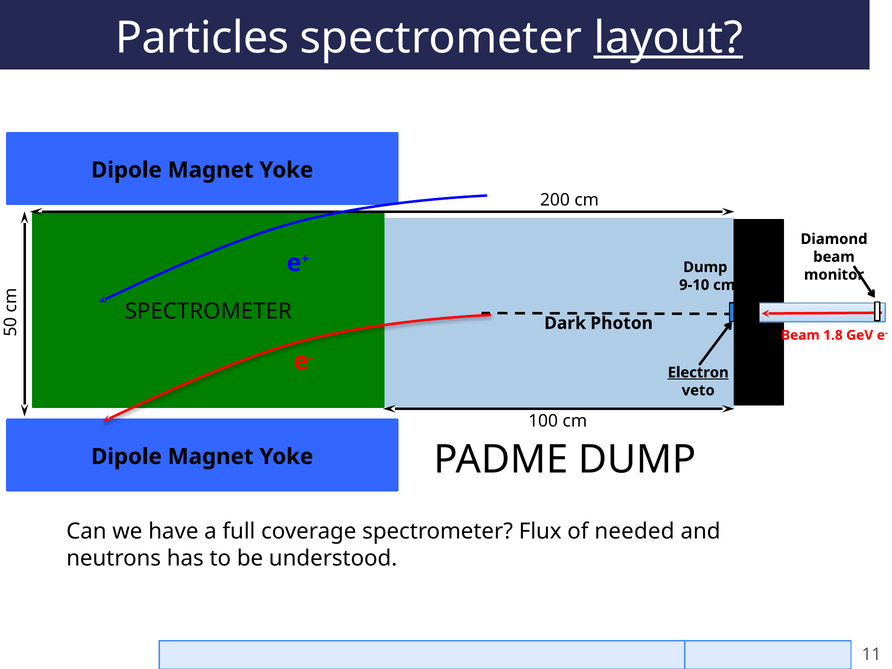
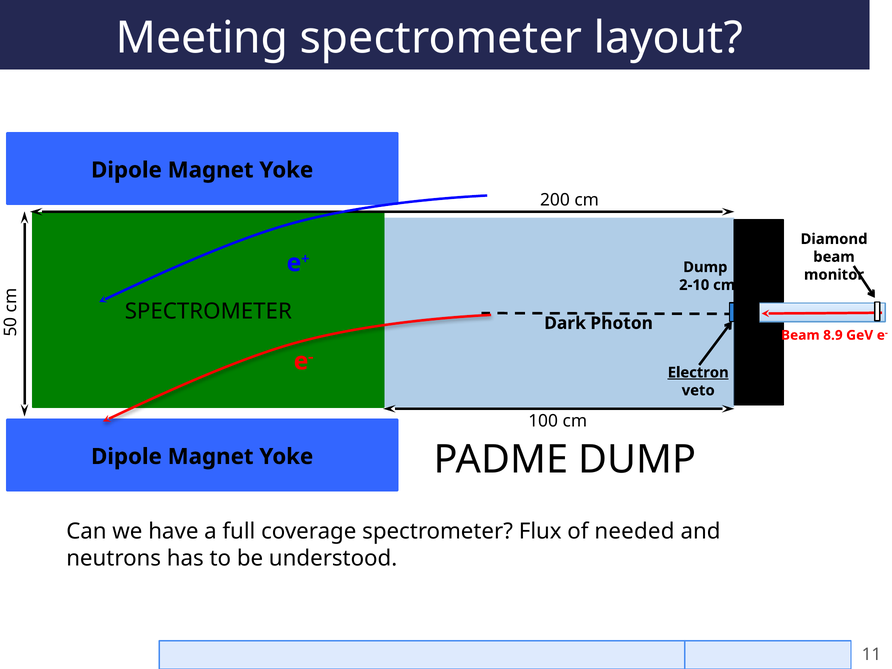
Particles: Particles -> Meeting (202, 38)
layout underline: present -> none (668, 38)
9-10: 9-10 -> 2-10 (694, 285)
1.8: 1.8 -> 8.9 (833, 335)
